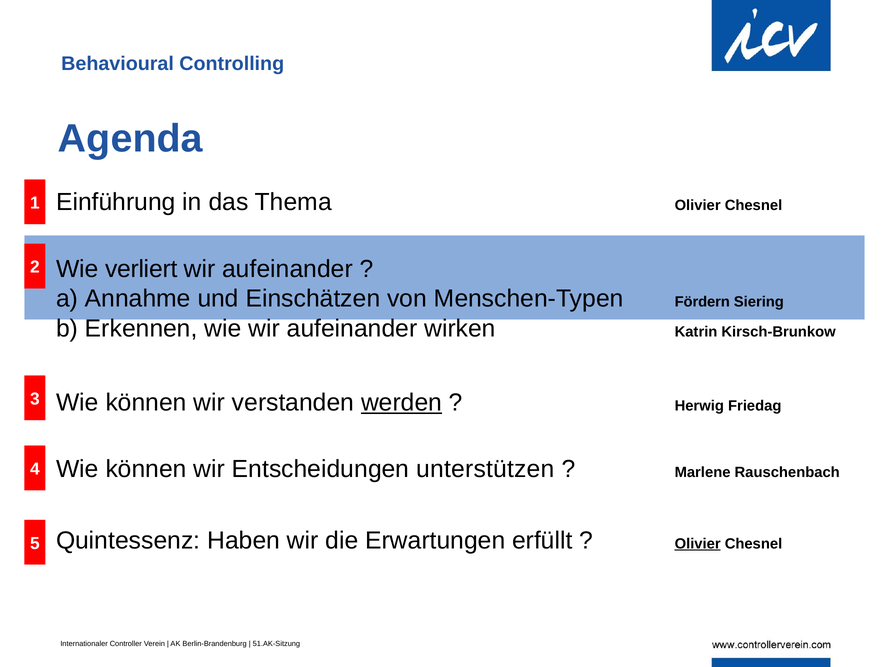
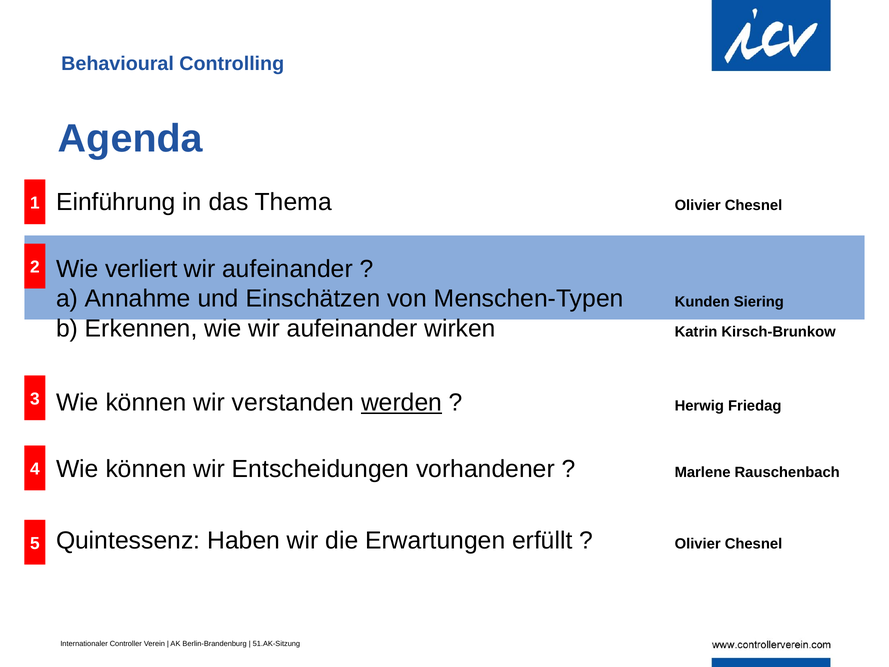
Fördern: Fördern -> Kunden (702, 302)
unterstützen: unterstützen -> vorhandener (485, 469)
Olivier underline: present -> none (698, 543)
